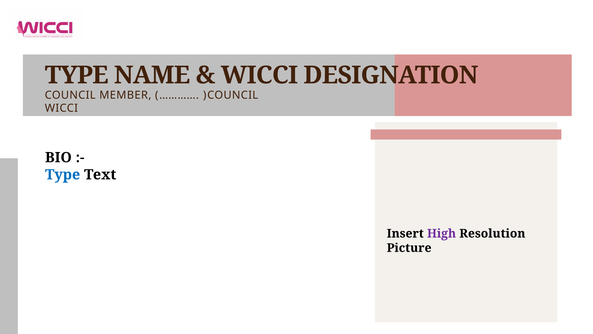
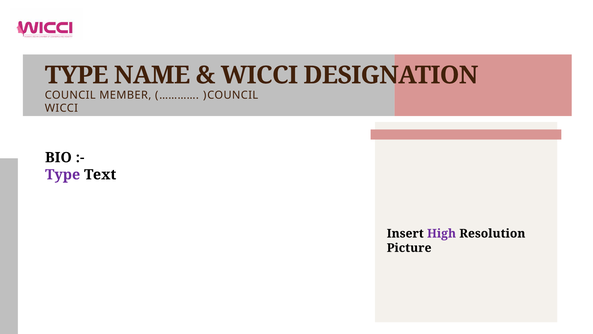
Type colour: blue -> purple (63, 174)
